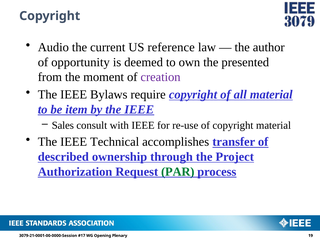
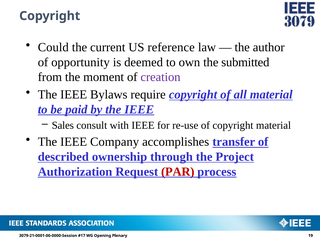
Audio: Audio -> Could (53, 47)
presented: presented -> submitted (245, 62)
item: item -> paid (76, 109)
Technical: Technical -> Company (115, 142)
PAR colour: green -> red (178, 172)
